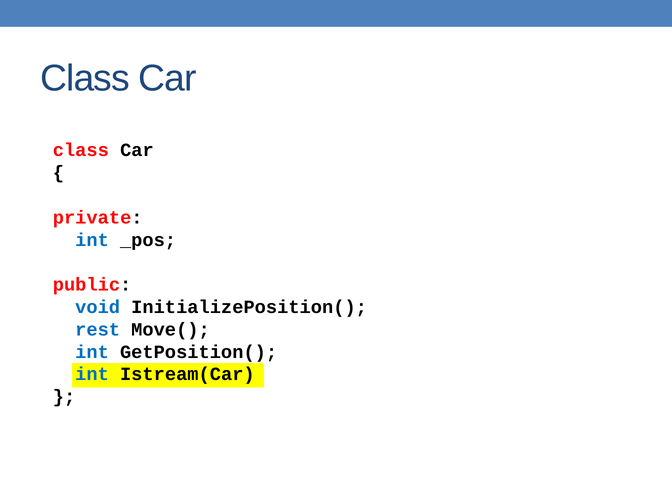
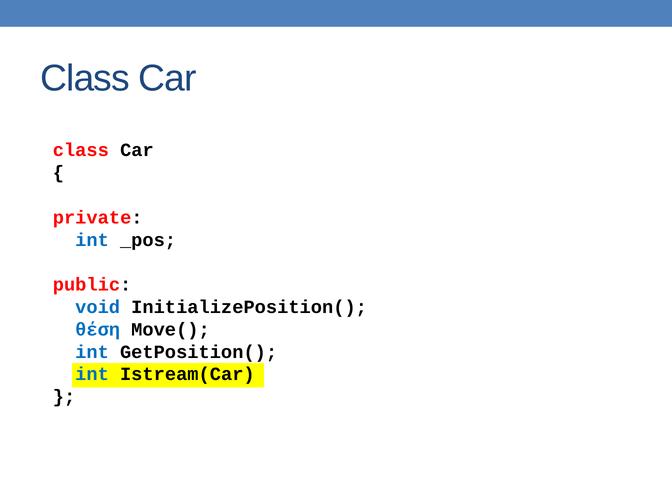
rest: rest -> θέση (98, 329)
